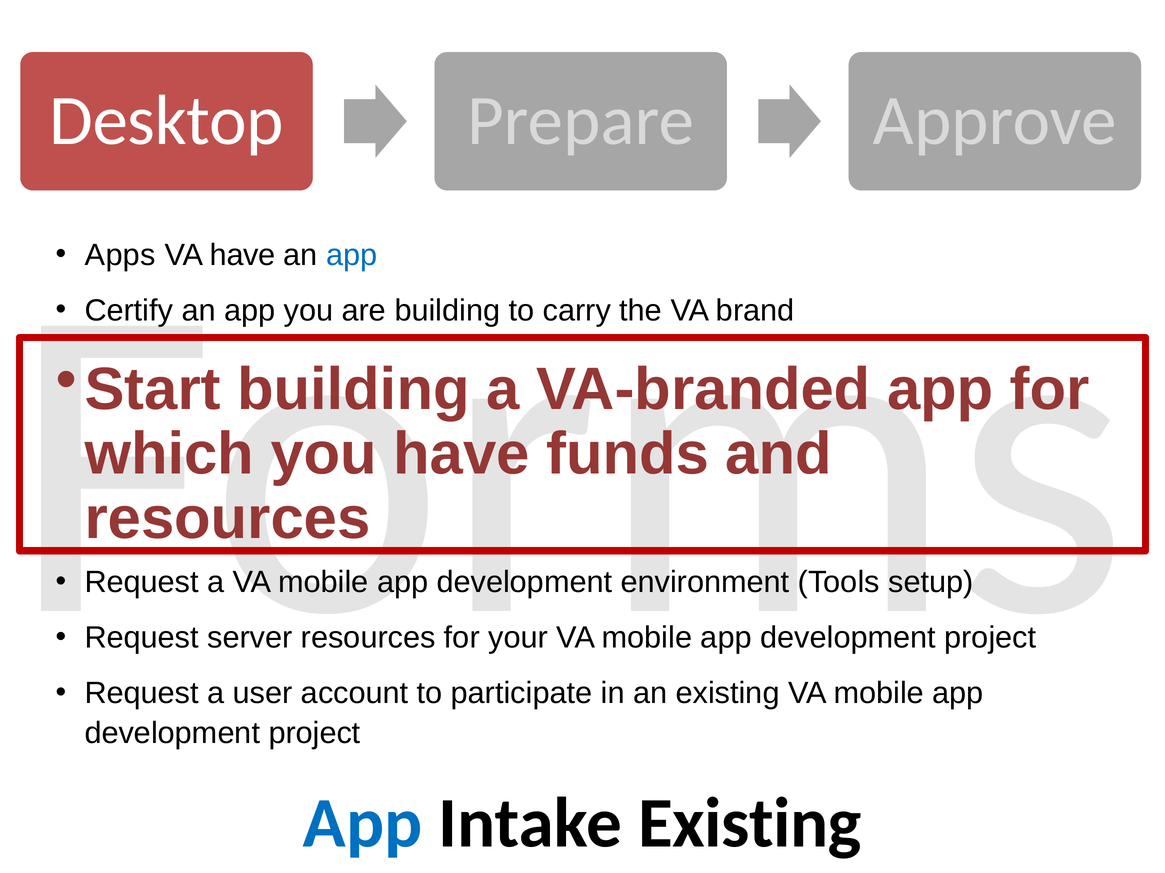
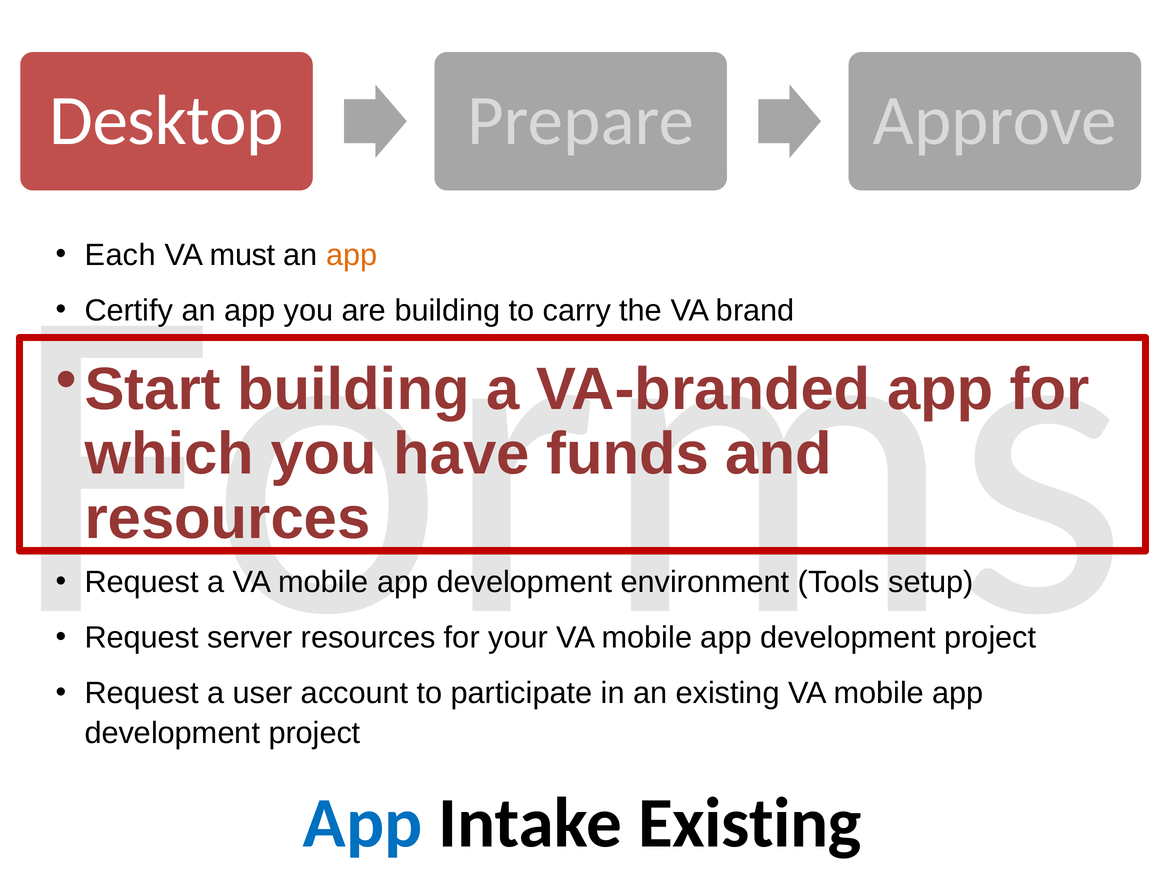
Apps: Apps -> Each (120, 255)
VA have: have -> must (243, 255)
app colour: blue -> orange (352, 255)
